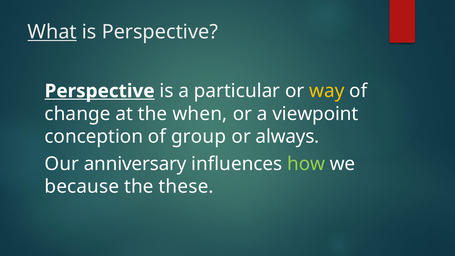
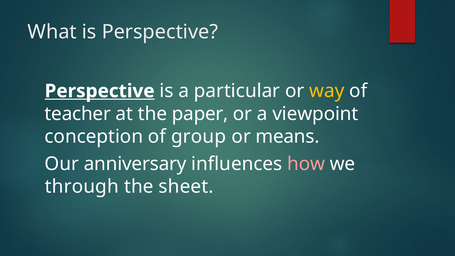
What underline: present -> none (52, 32)
change: change -> teacher (78, 114)
when: when -> paper (200, 114)
always: always -> means (287, 136)
how colour: light green -> pink (306, 164)
because: because -> through (82, 187)
these: these -> sheet (186, 187)
